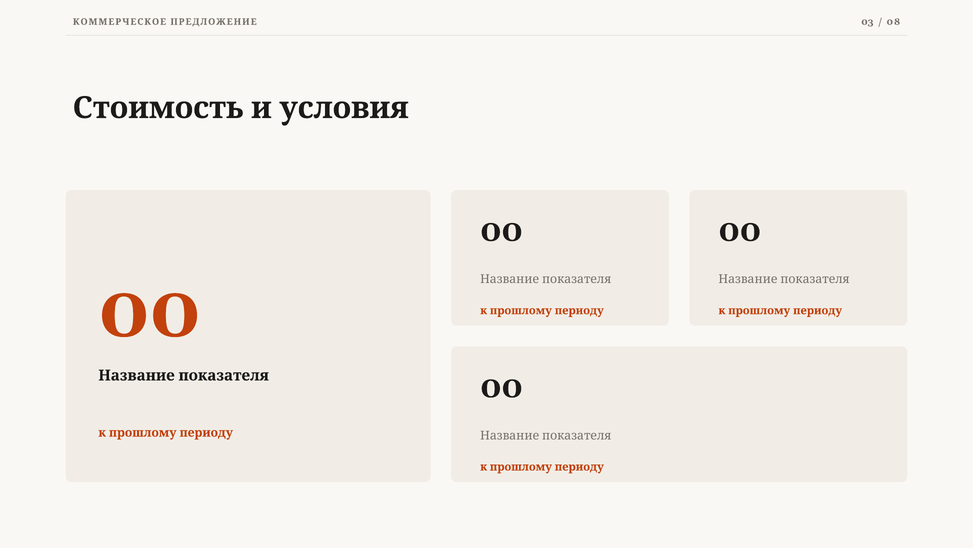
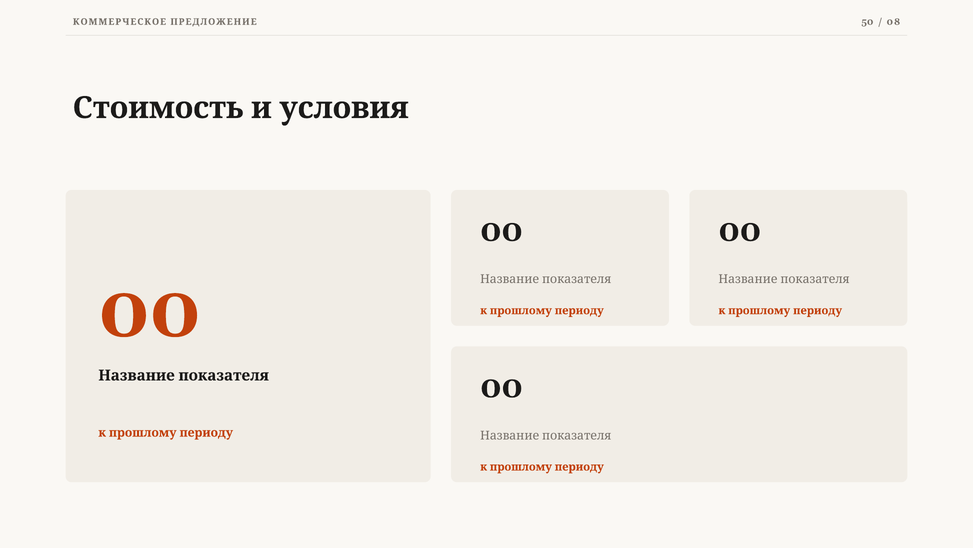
03: 03 -> 50 (867, 22)
